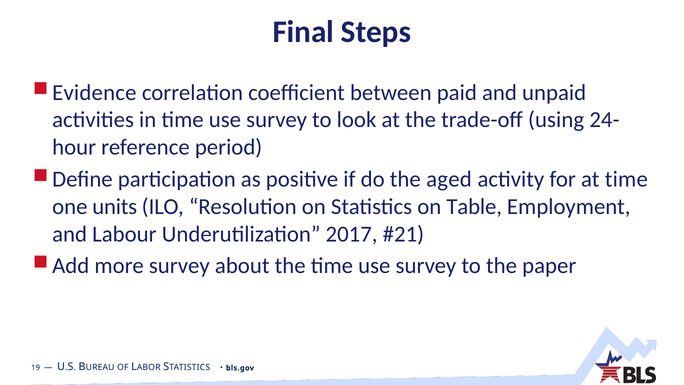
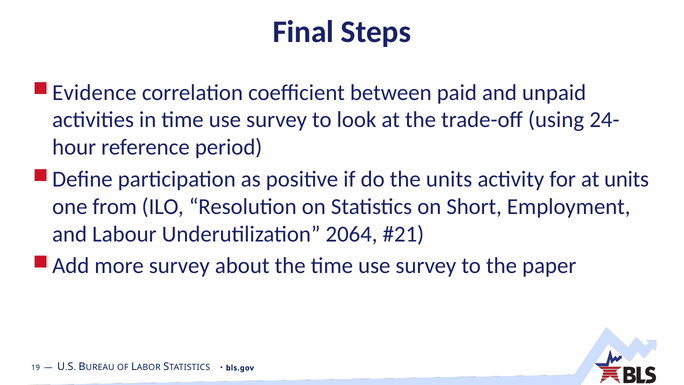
the aged: aged -> units (449, 179)
at time: time -> units (627, 179)
units: units -> from (115, 206)
Table: Table -> Short (474, 206)
2017: 2017 -> 2064 (352, 234)
